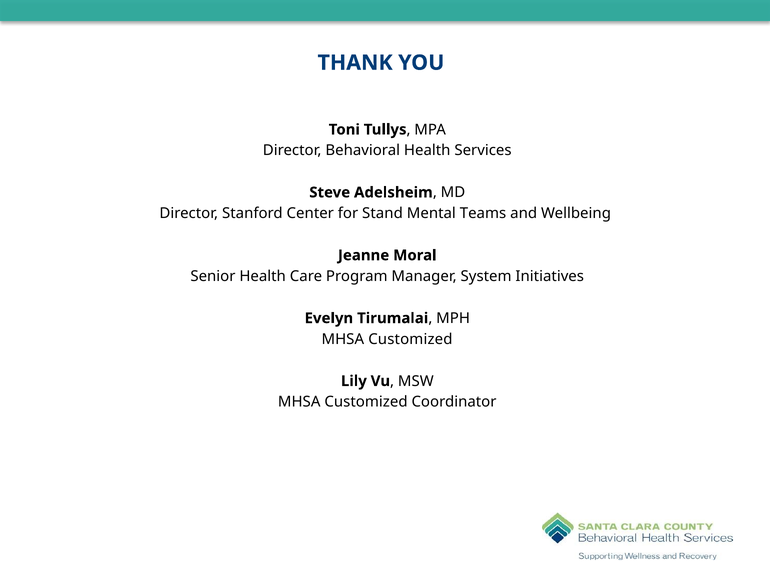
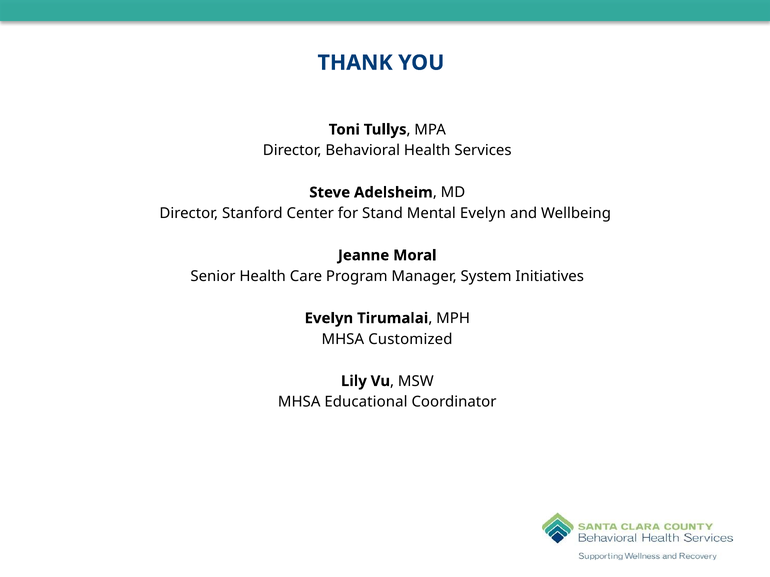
Mental Teams: Teams -> Evelyn (483, 214)
Customized: Customized -> Educational (366, 402)
